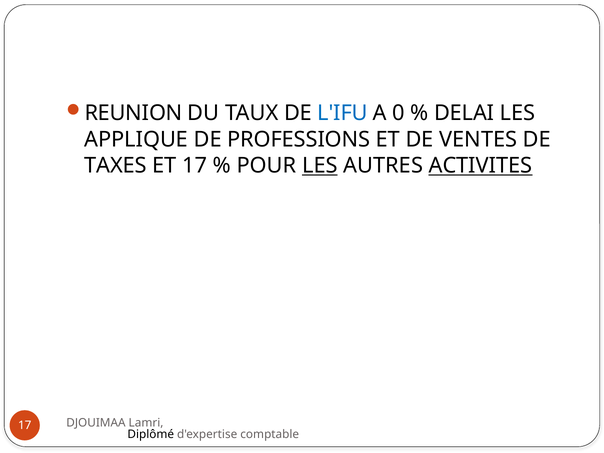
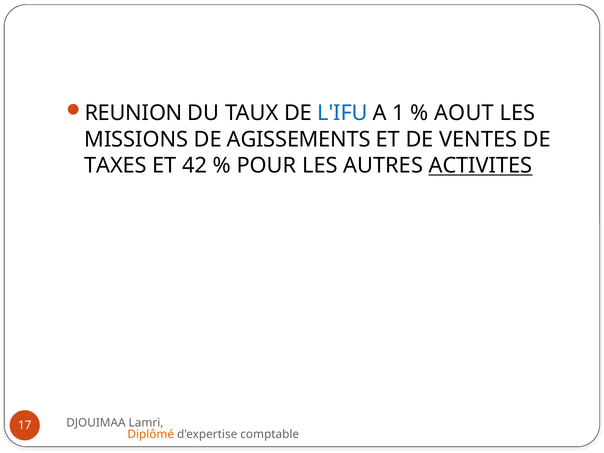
0: 0 -> 1 (399, 113)
DELAI: DELAI -> AOUT (464, 113)
APPLIQUE: APPLIQUE -> MISSIONS (136, 139)
PROFESSIONS: PROFESSIONS -> AGISSEMENTS (299, 139)
ET 17: 17 -> 42 (195, 166)
LES underline: present -> none (320, 166)
Diplômé colour: black -> orange (151, 434)
